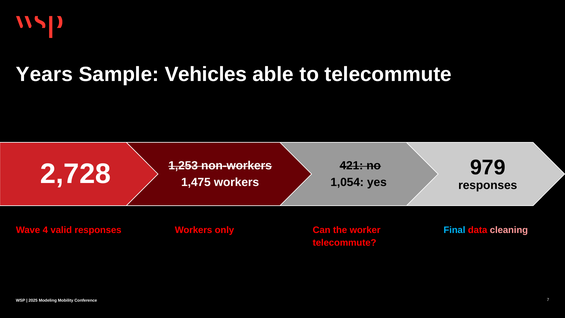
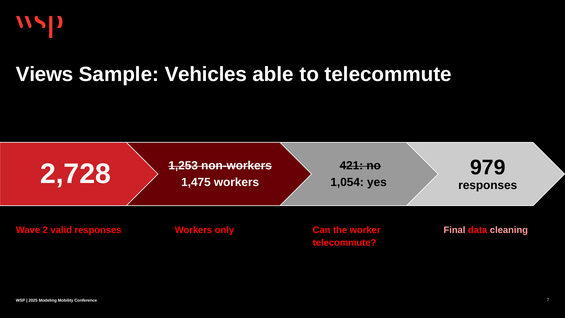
Years: Years -> Views (45, 74)
4: 4 -> 2 (45, 230)
Final colour: light blue -> pink (454, 230)
